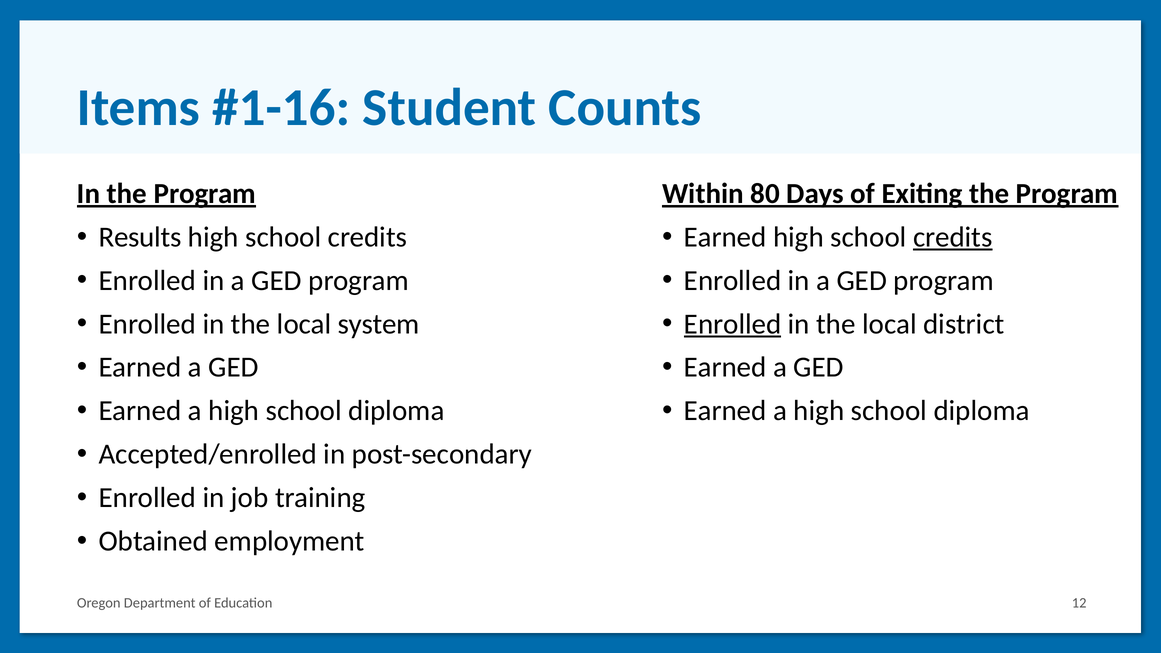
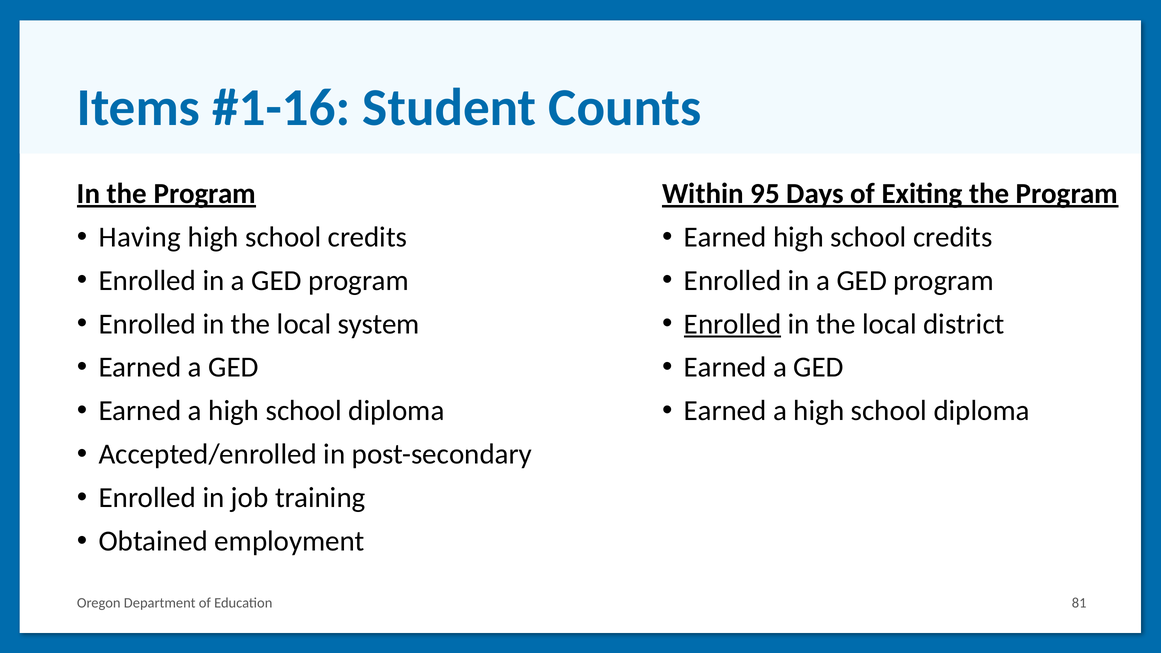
80: 80 -> 95 (765, 194)
Results: Results -> Having (140, 237)
credits underline: present -> none (953, 237)
12: 12 -> 81 (1079, 603)
